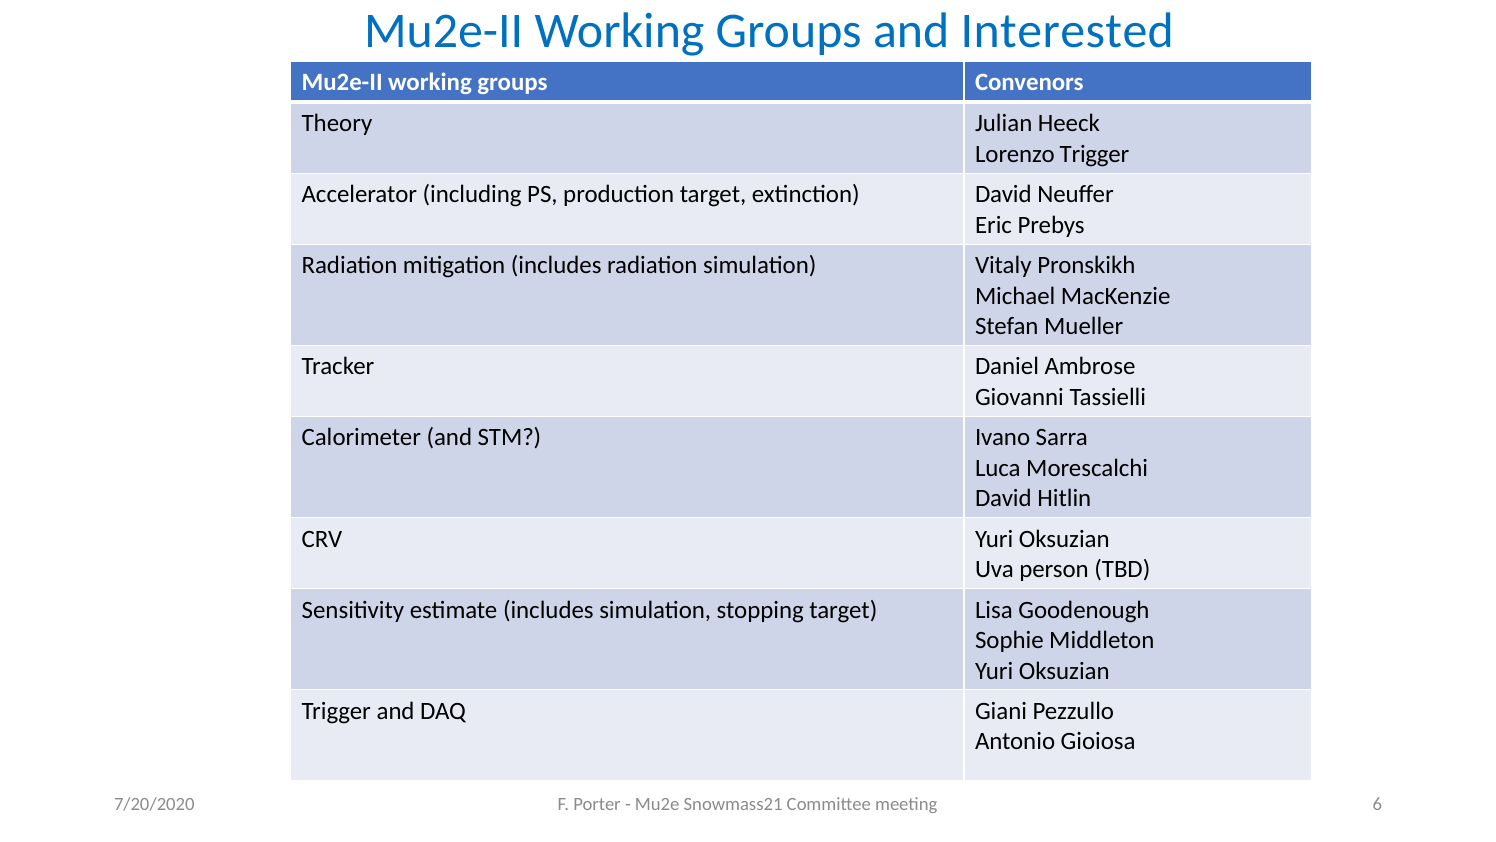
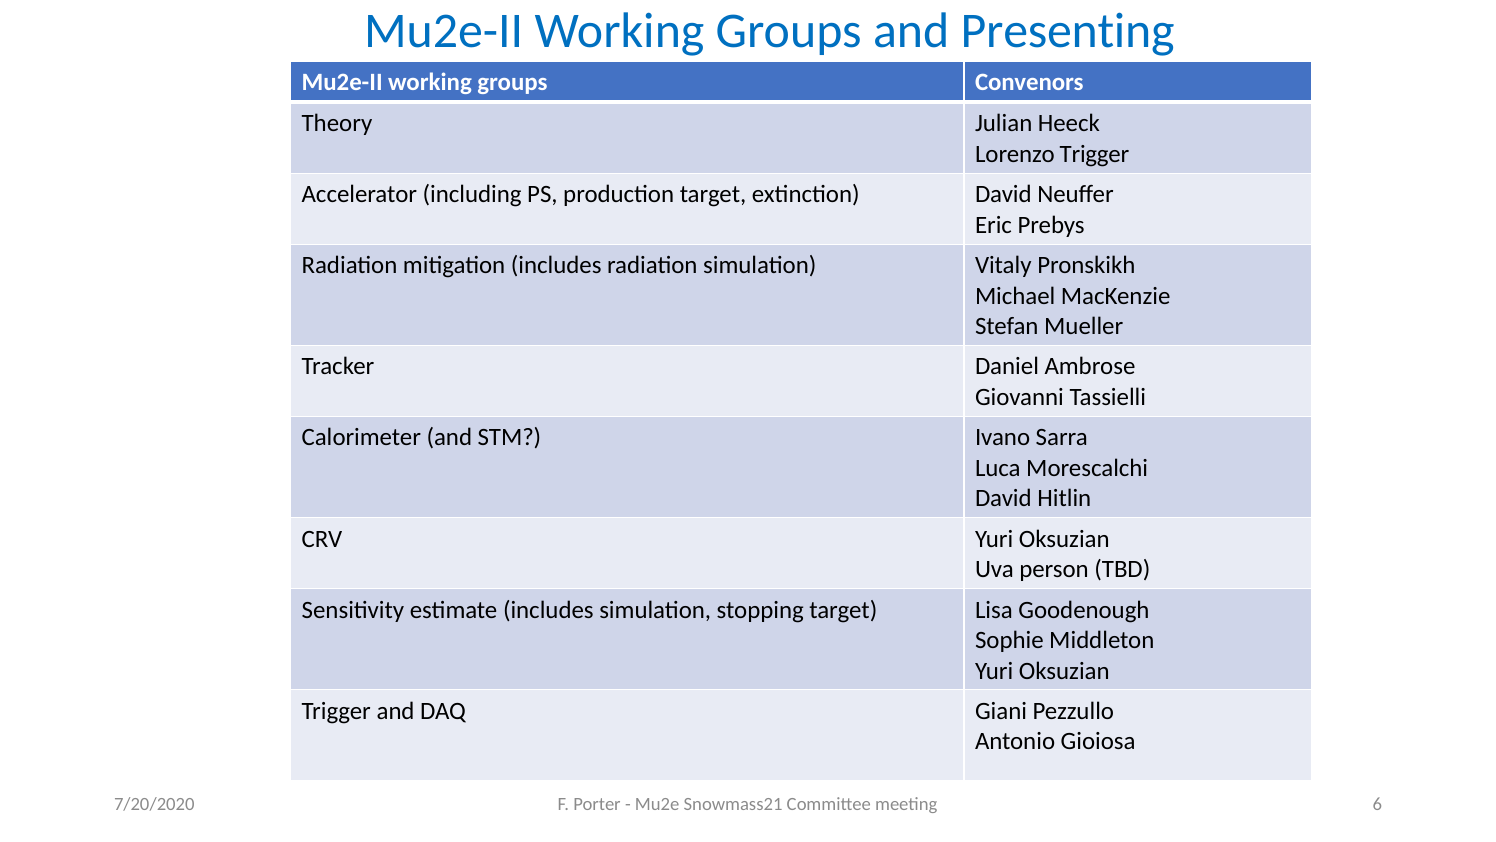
Interested: Interested -> Presenting (1068, 31)
